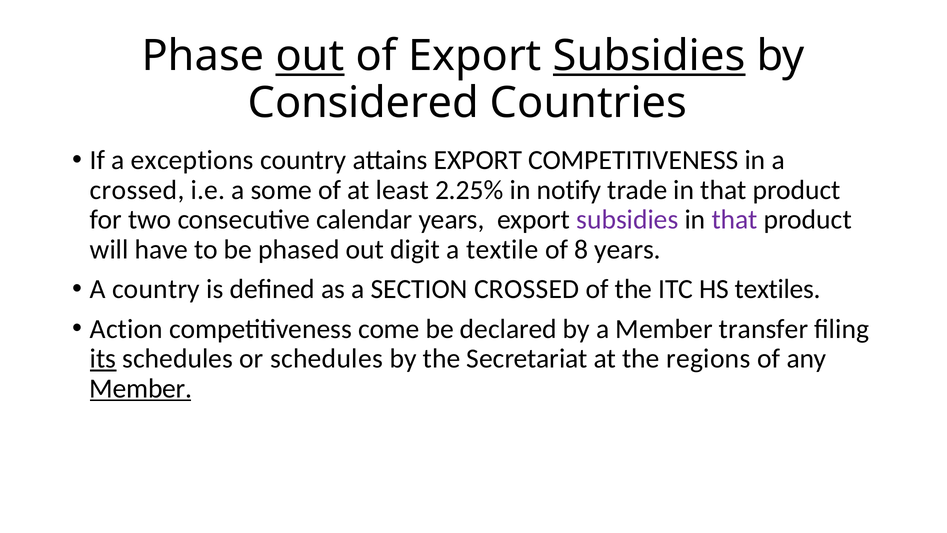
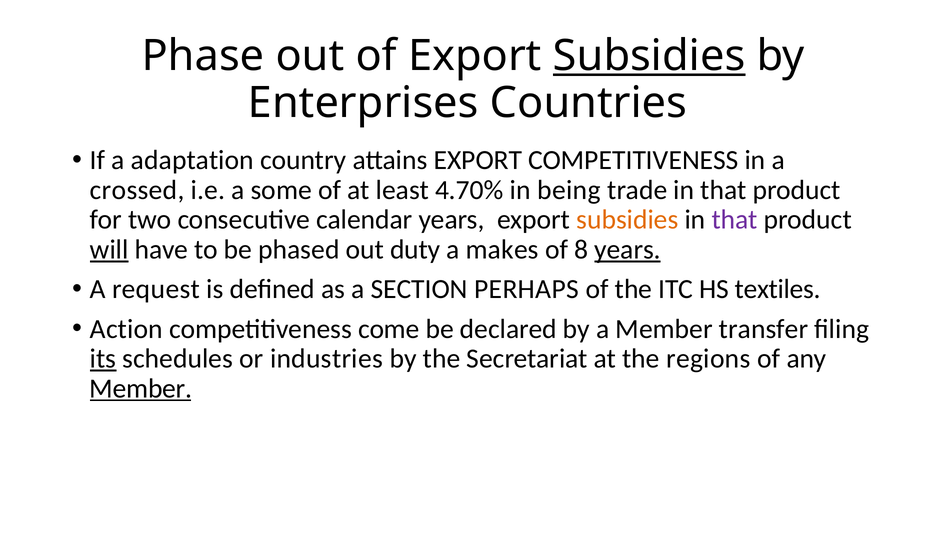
out underline: present -> none (310, 56)
Considered: Considered -> Enterprises (363, 103)
exceptions: exceptions -> adaptation (192, 160)
2.25%: 2.25% -> 4.70% (469, 190)
notify: notify -> being (569, 190)
subsidies colour: purple -> orange (627, 220)
will underline: none -> present (109, 249)
digit: digit -> duty (415, 249)
textile: textile -> makes (502, 249)
years underline: none -> present (628, 249)
A country: country -> request (156, 289)
SECTION CROSSED: CROSSED -> PERHAPS (527, 289)
or schedules: schedules -> industries (326, 358)
